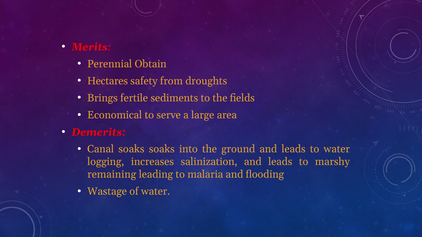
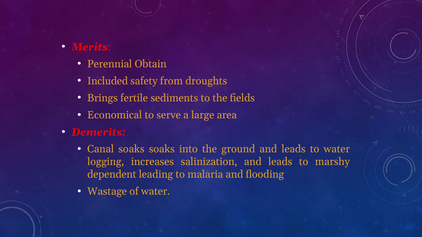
Hectares: Hectares -> Included (108, 81)
remaining: remaining -> dependent (112, 175)
